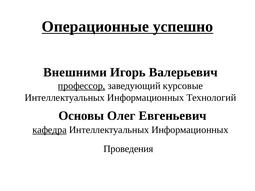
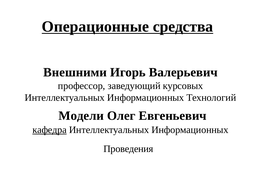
успешно: успешно -> средства (183, 27)
профессор underline: present -> none (82, 86)
курсовые: курсовые -> курсовых (183, 86)
Основы: Основы -> Модели (81, 116)
